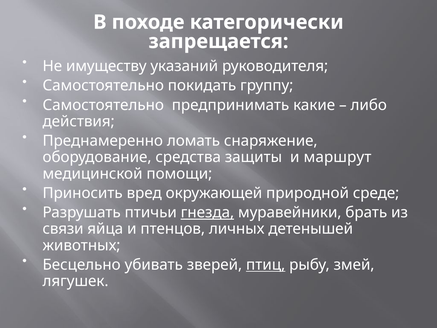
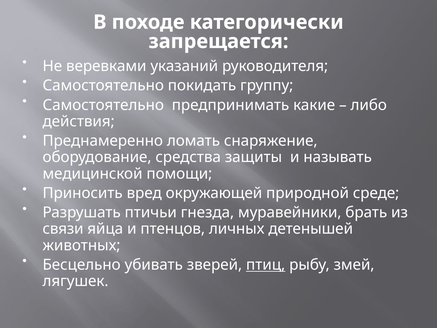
имуществу: имуществу -> веревками (106, 66)
маршрут: маршрут -> называть (338, 157)
гнезда underline: present -> none (207, 212)
